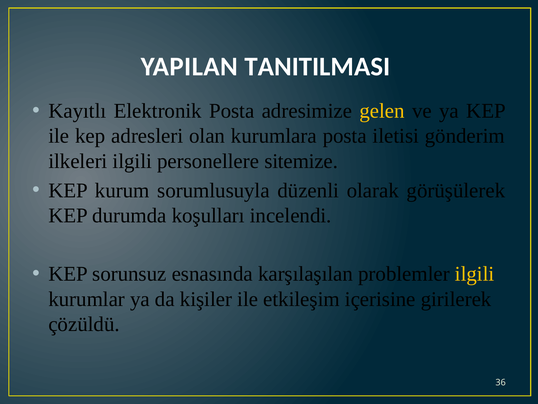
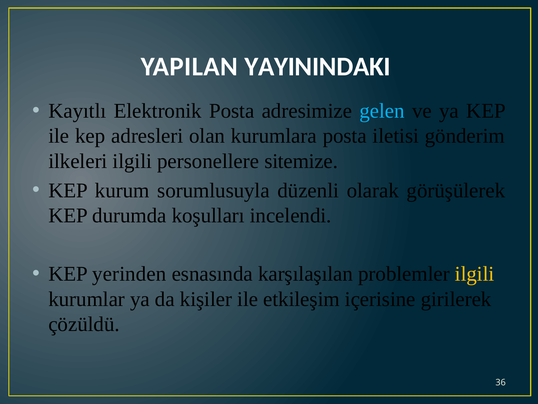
TANITILMASI: TANITILMASI -> YAYININDAKI (318, 66)
gelen colour: yellow -> light blue (382, 111)
sorunsuz: sorunsuz -> yerinden (129, 274)
